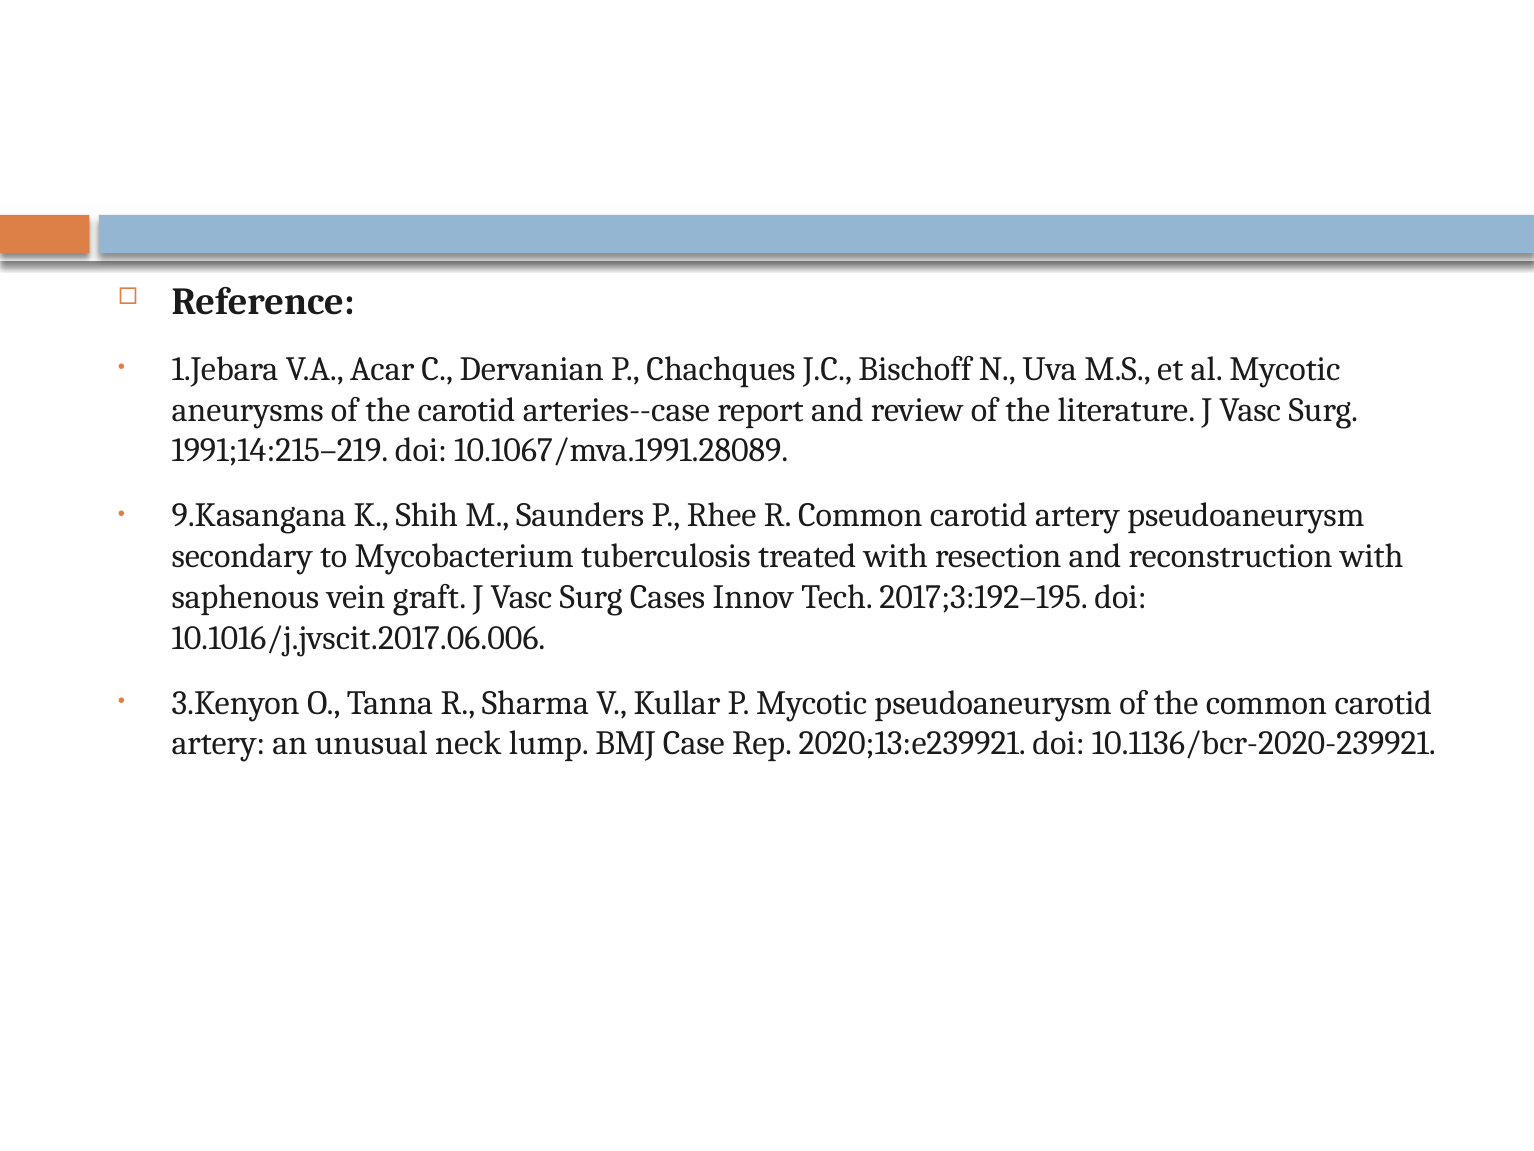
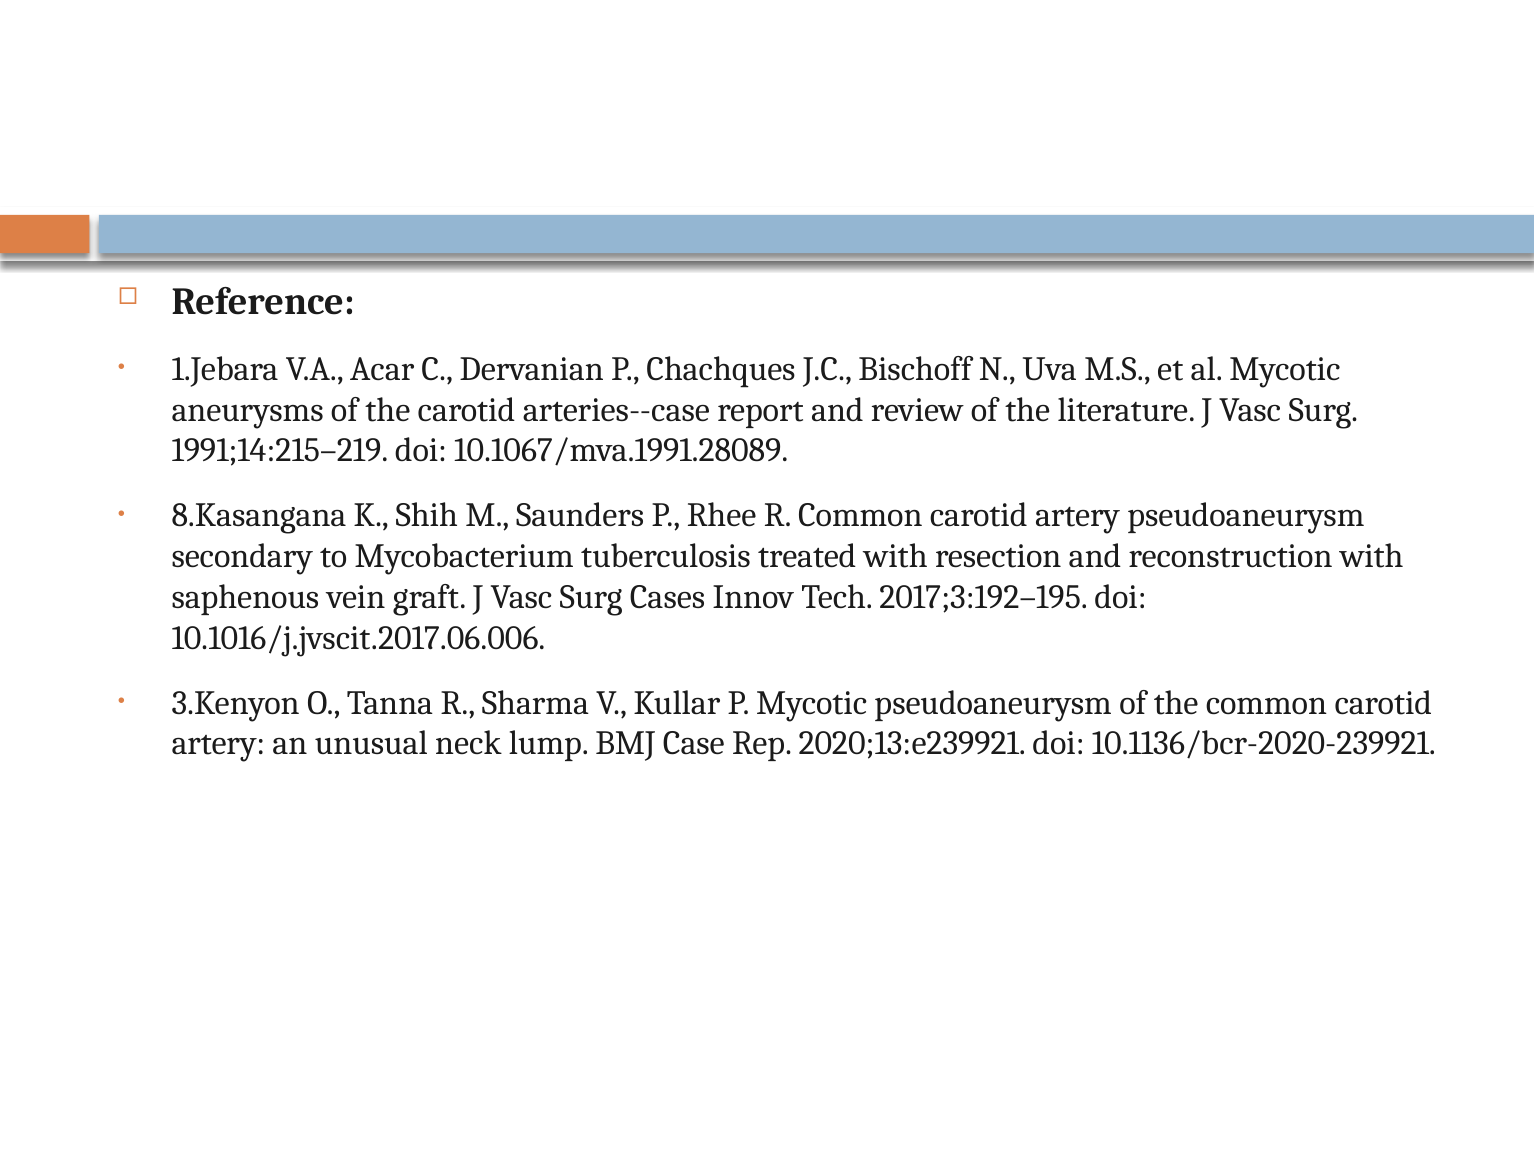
9.Kasangana: 9.Kasangana -> 8.Kasangana (259, 515)
